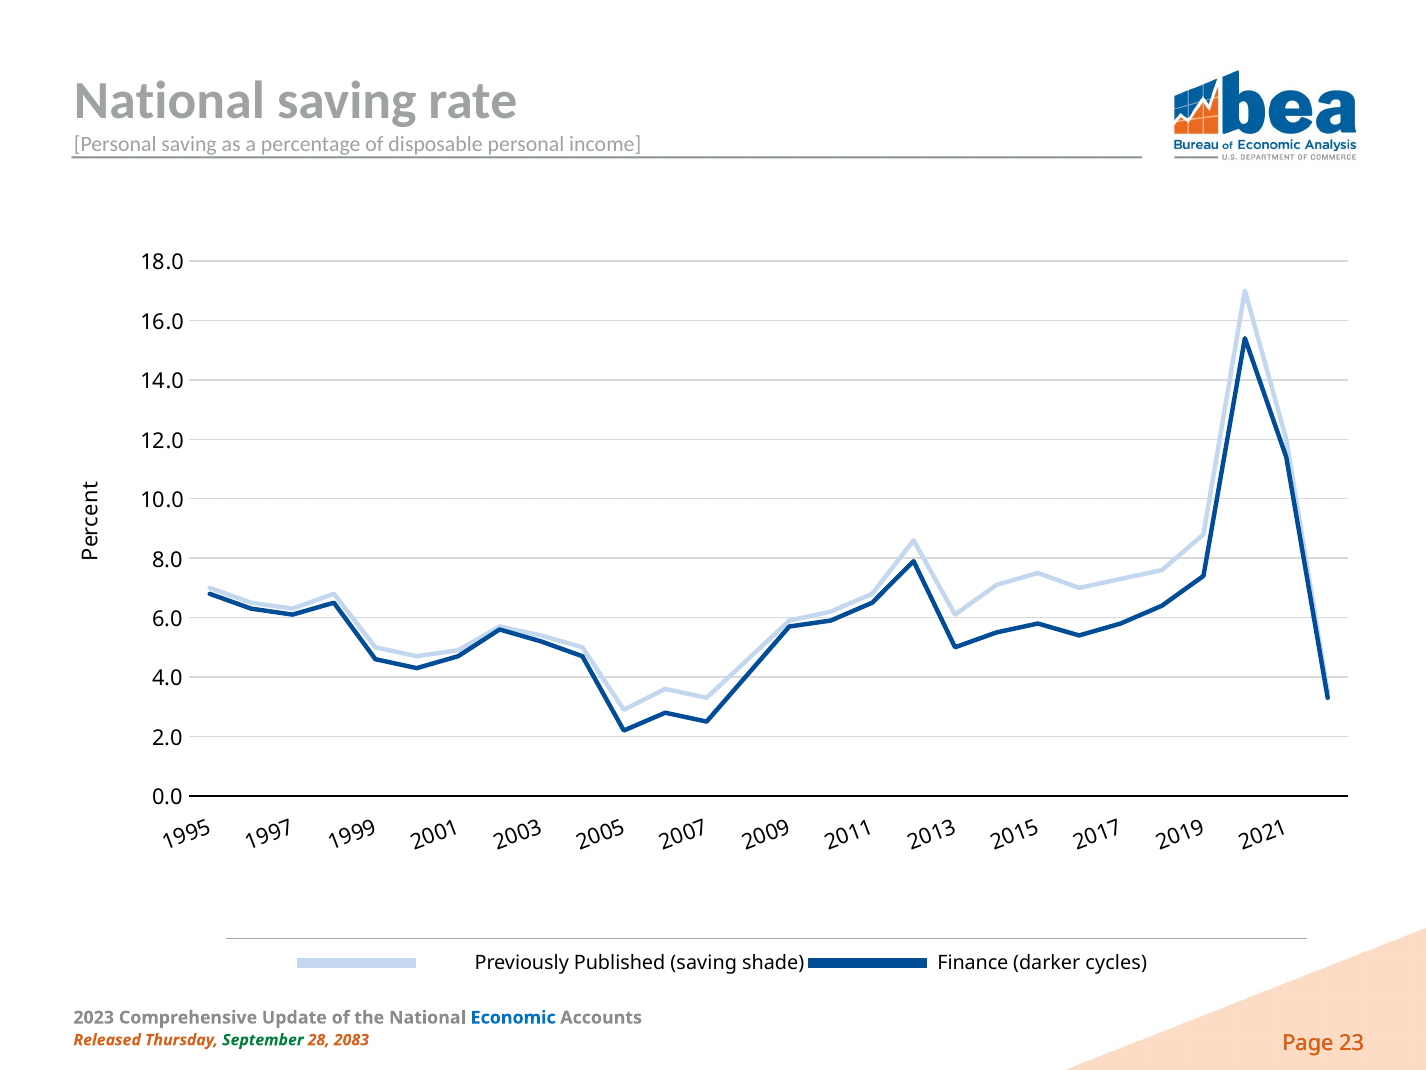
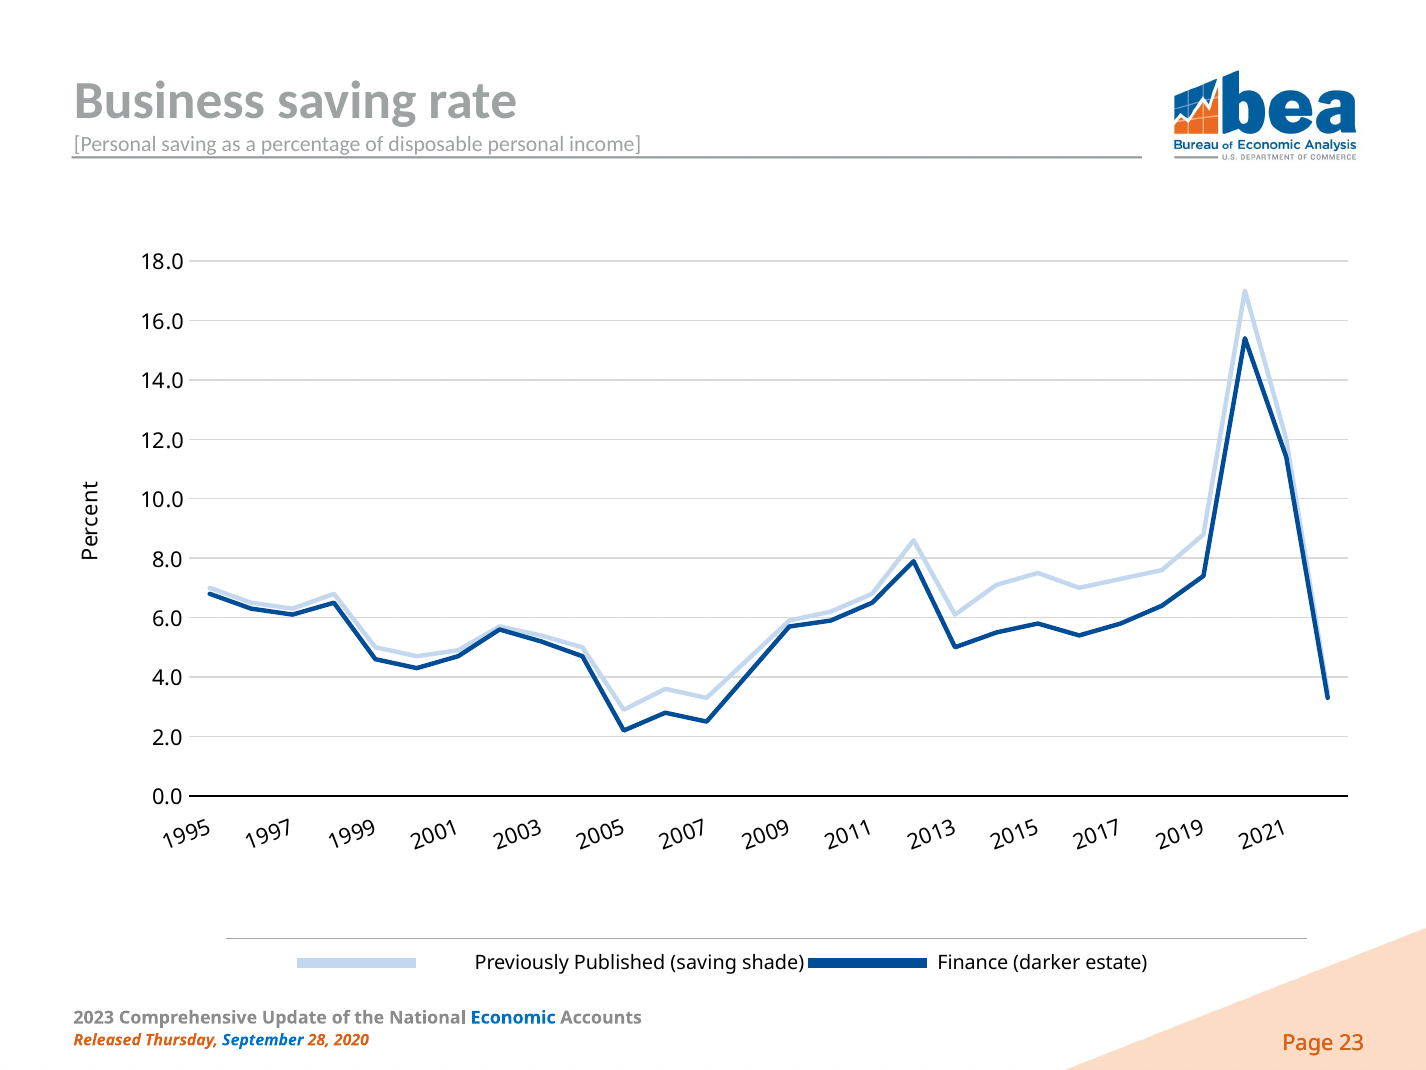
National: National -> Business (169, 101)
cycles: cycles -> estate (1116, 963)
September colour: green -> blue (263, 1040)
2083: 2083 -> 2020 (351, 1040)
